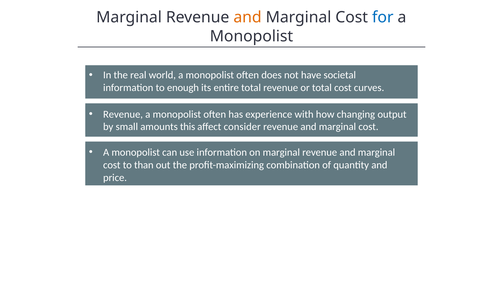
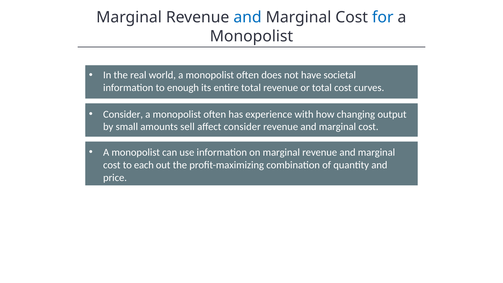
and colour: orange -> blue (248, 17)
Revenue: Revenue -> Consider (123, 114)
this: this -> sell (188, 127)
than: than -> each (144, 165)
